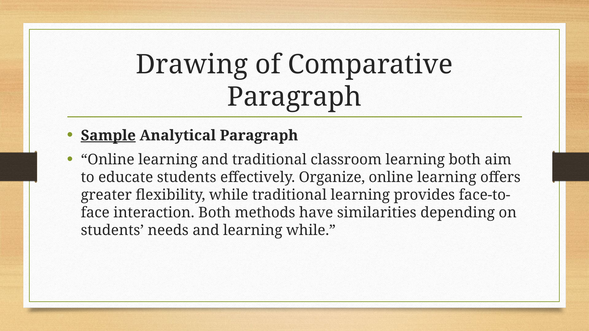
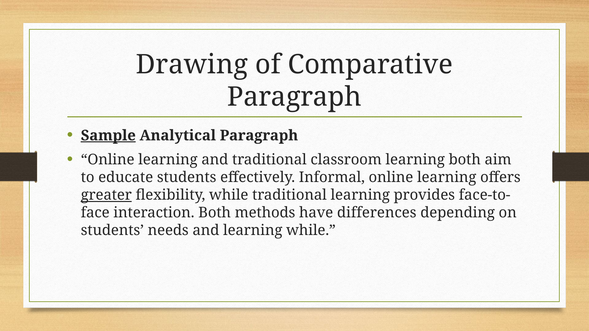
Organize: Organize -> Informal (332, 178)
greater underline: none -> present (106, 195)
similarities: similarities -> differences (377, 213)
